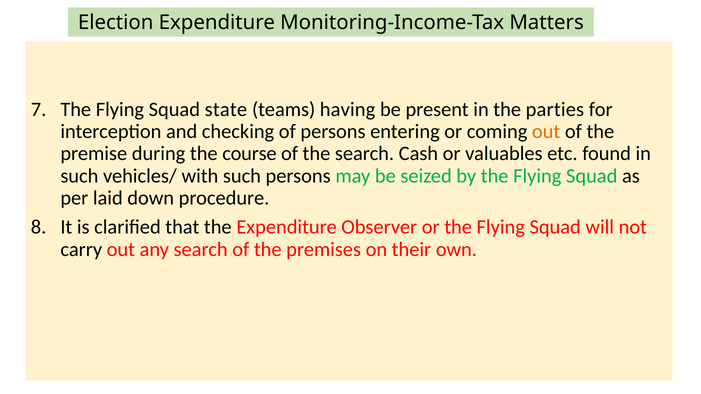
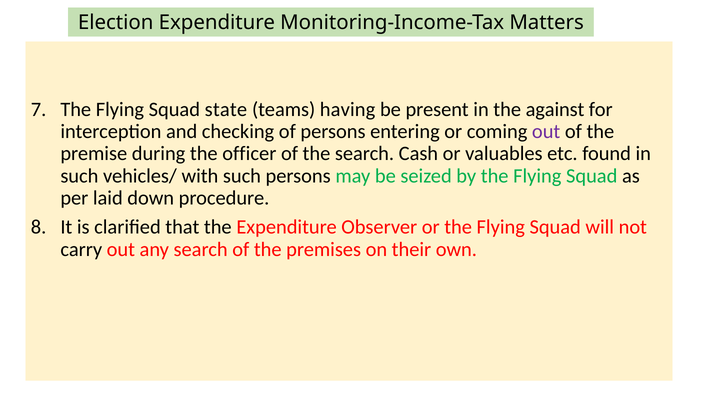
parties: parties -> against (555, 110)
out colour: orange -> purple (546, 132)
course: course -> officer (249, 154)
